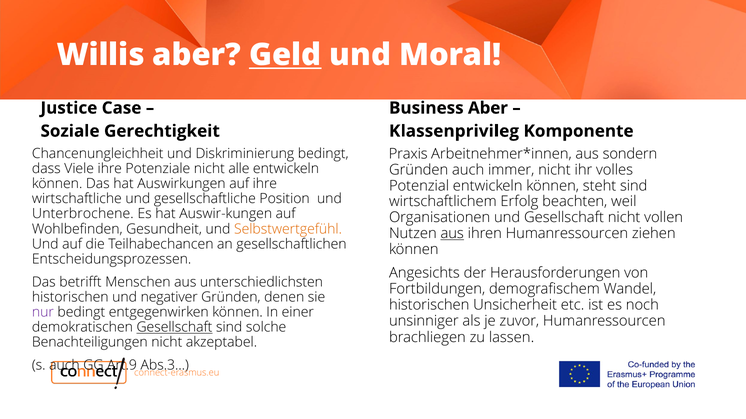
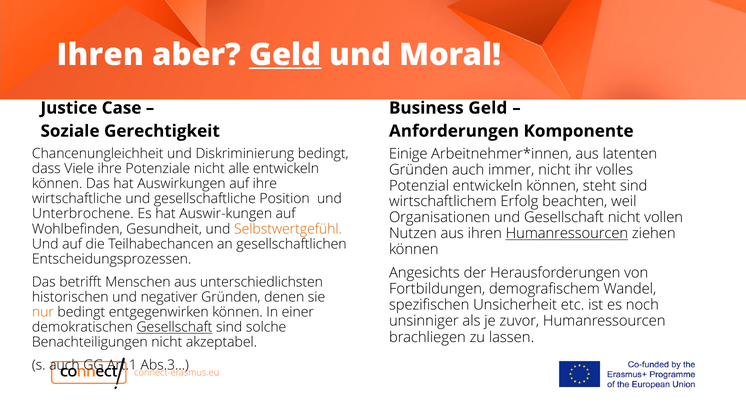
Willis: Willis -> Ihren (100, 55)
Business Aber: Aber -> Geld (488, 108)
Klassenprivileg: Klassenprivileg -> Anforderungen (454, 131)
Praxis: Praxis -> Einige (408, 154)
sondern: sondern -> latenten (630, 154)
aus underline: present -> none (452, 234)
Humanressourcen underline: none -> present (567, 234)
historischen: historischen -> spezifischen (429, 305)
nur colour: purple -> orange (43, 313)
Art.9: Art.9 -> Art.1 (122, 366)
